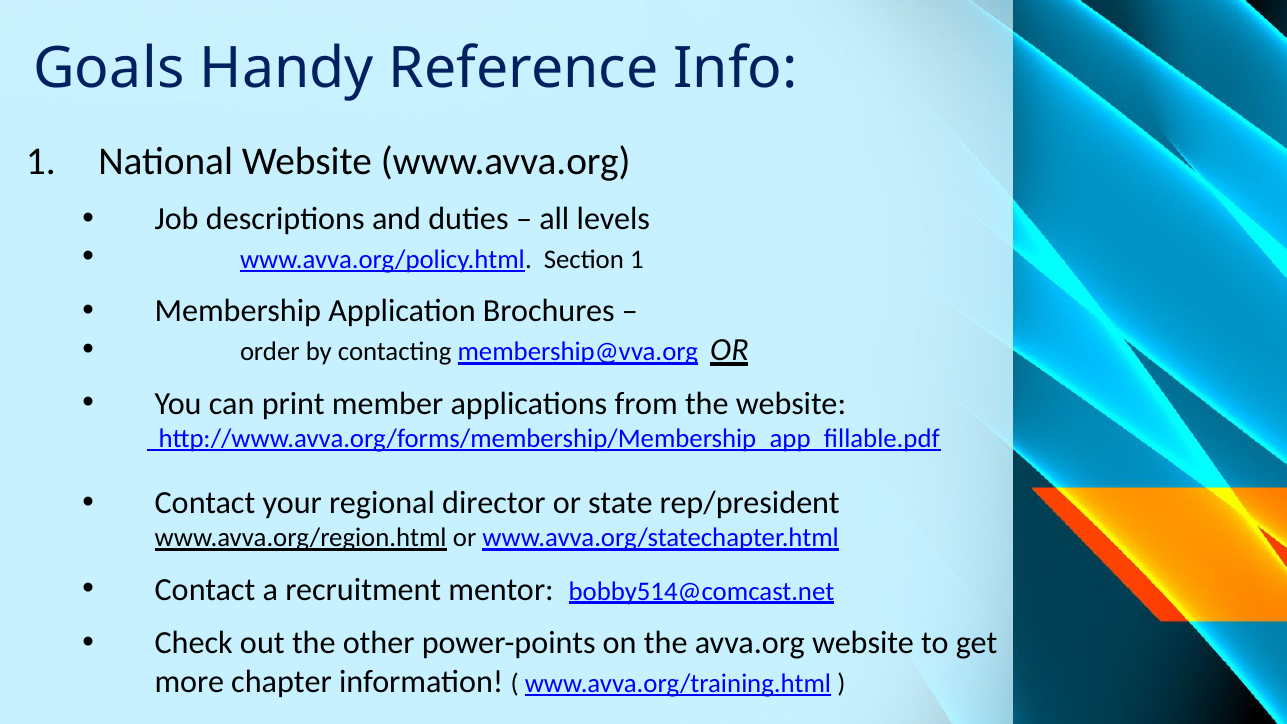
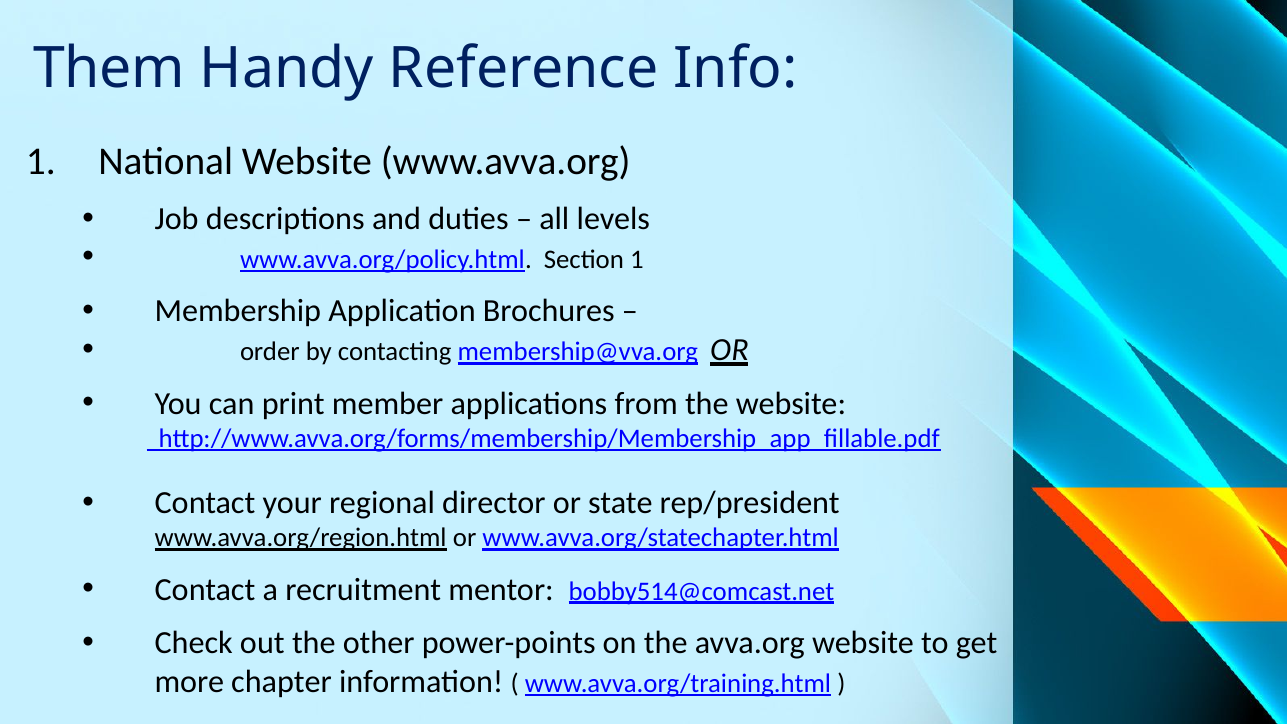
Goals: Goals -> Them (109, 68)
